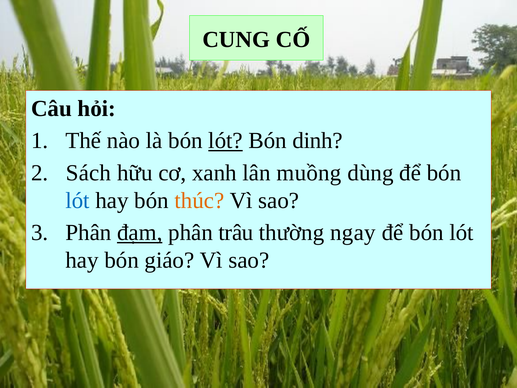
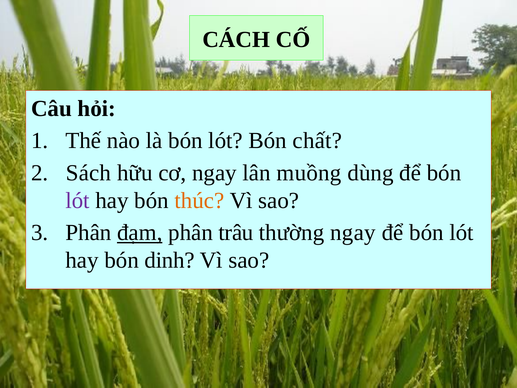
CUNG: CUNG -> CÁCH (236, 40)
lót underline: present -> none (226, 141)
dinh: dinh -> chất (317, 141)
cơ xanh: xanh -> ngay (214, 173)
lót colour: blue -> purple (78, 200)
giáo: giáo -> dinh (170, 260)
